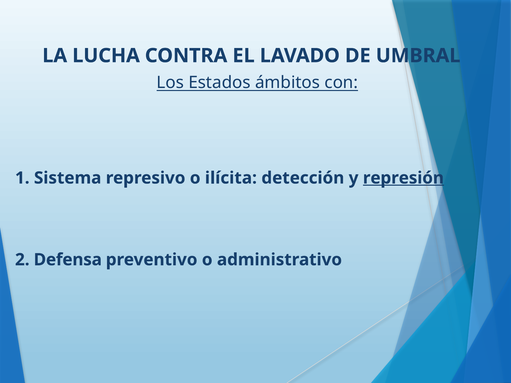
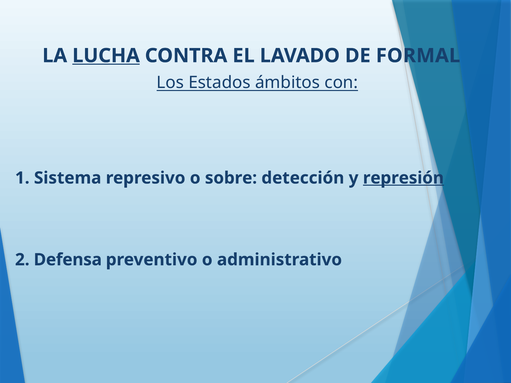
LUCHA underline: none -> present (106, 56)
UMBRAL: UMBRAL -> FORMAL (418, 56)
ilícita: ilícita -> sobre (231, 178)
